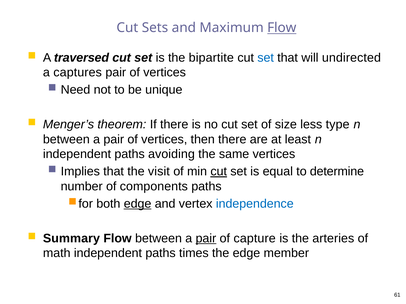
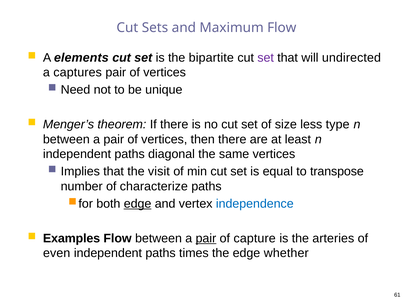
Flow underline: present -> none (282, 28)
traversed: traversed -> elements (81, 58)
set colour: blue -> purple (266, 58)
avoiding: avoiding -> diagonal (172, 154)
cut underline: present -> none (219, 172)
determine: determine -> transpose (337, 172)
components: components -> characterize (154, 187)
Summary: Summary -> Examples (72, 239)
math: math -> even (57, 254)
member: member -> whether (286, 254)
